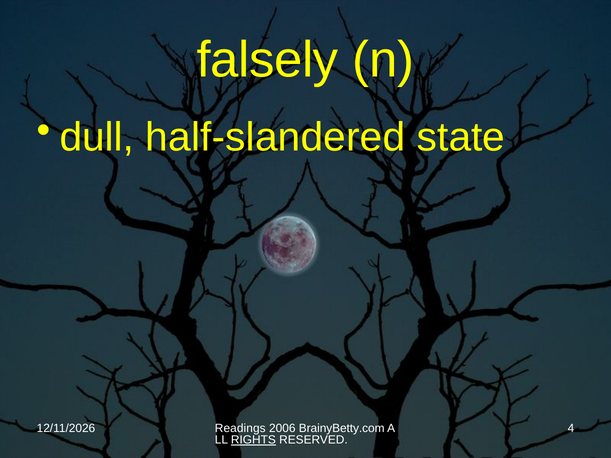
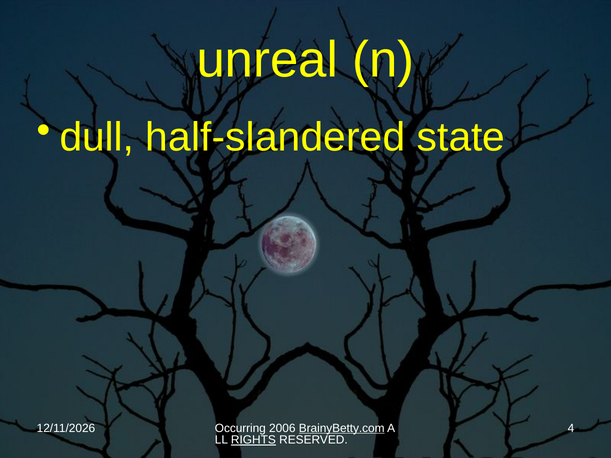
falsely: falsely -> unreal (267, 60)
Readings: Readings -> Occurring (240, 428)
BrainyBetty.com underline: none -> present (342, 428)
